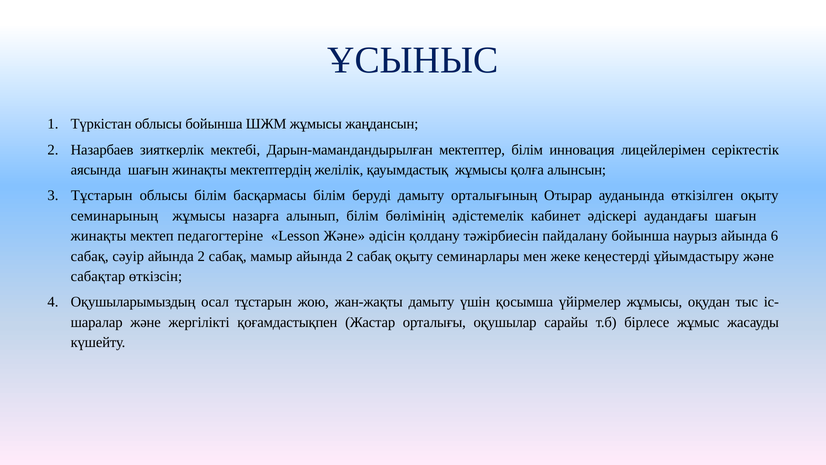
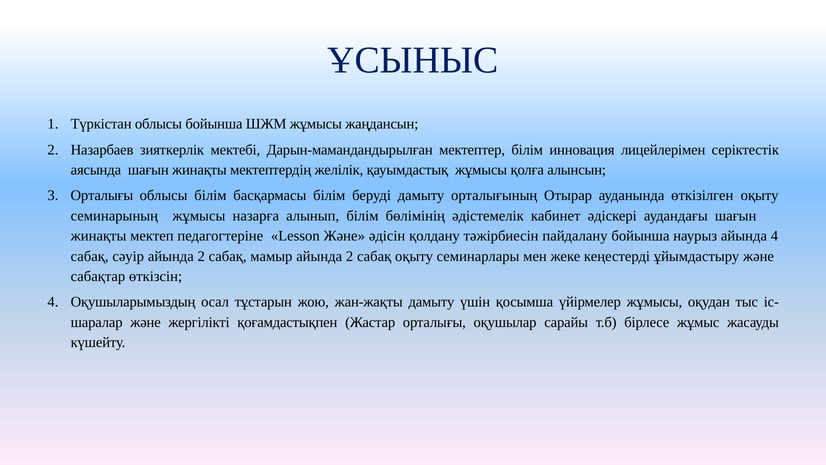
Тұстарын: Тұстарын -> Орталығы (102, 195)
айында 6: 6 -> 4 (774, 236)
